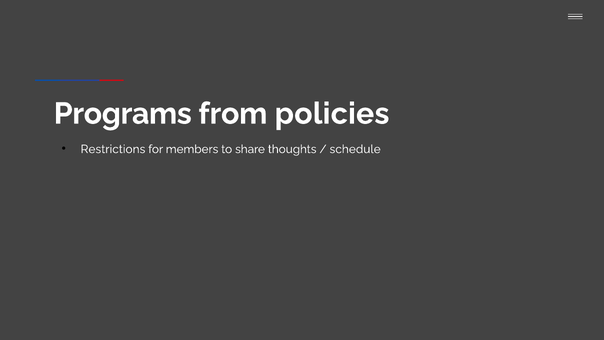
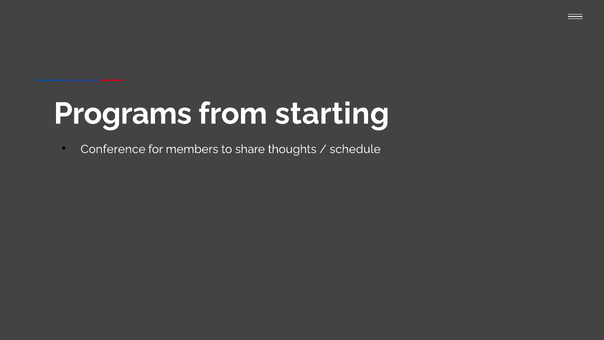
policies: policies -> starting (332, 114)
Restrictions: Restrictions -> Conference (113, 149)
